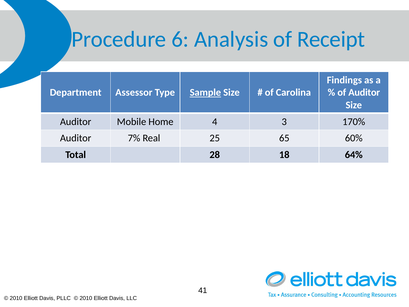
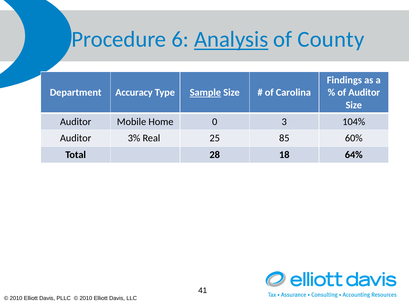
Analysis underline: none -> present (231, 39)
Receipt: Receipt -> County (331, 39)
Assessor: Assessor -> Accuracy (134, 92)
4: 4 -> 0 (215, 122)
170%: 170% -> 104% (354, 122)
7%: 7% -> 3% (134, 138)
65: 65 -> 85 (284, 138)
